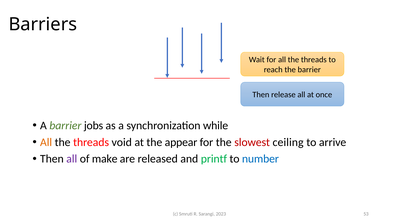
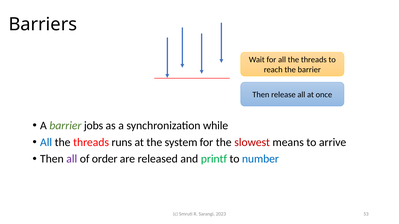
All colour: orange -> blue (46, 142)
void: void -> runs (122, 142)
appear: appear -> system (181, 142)
ceiling: ceiling -> means (288, 142)
make: make -> order (105, 159)
